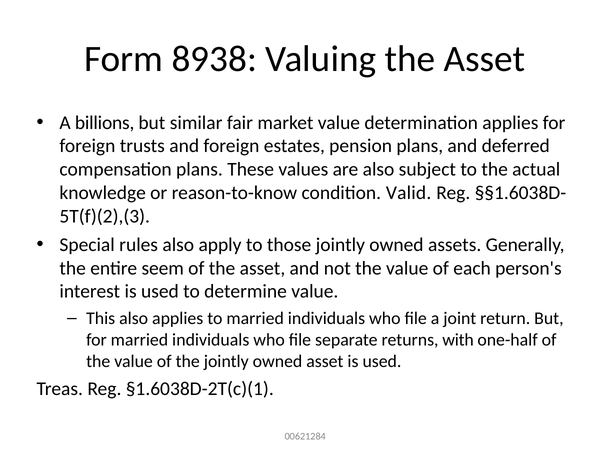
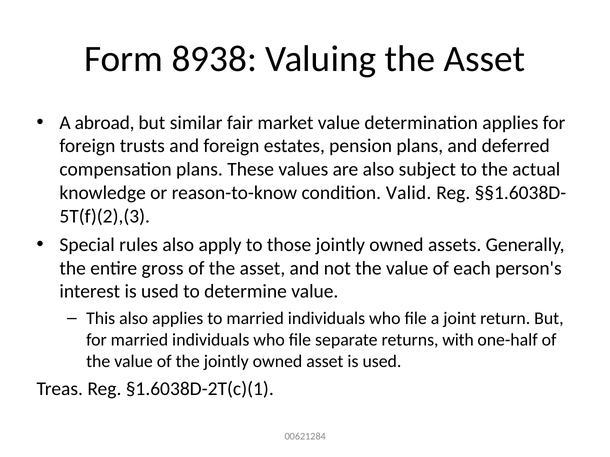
billions: billions -> abroad (105, 123)
seem: seem -> gross (163, 268)
